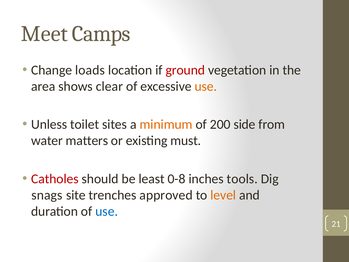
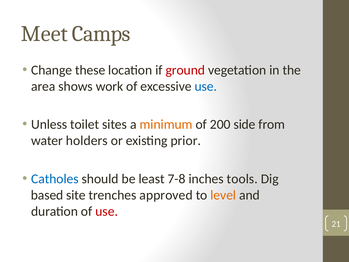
loads: loads -> these (90, 70)
clear: clear -> work (110, 86)
use colour: orange -> blue (206, 86)
matters: matters -> holders (87, 141)
must: must -> prior (186, 141)
Catholes colour: red -> blue (55, 179)
0-8: 0-8 -> 7-8 (177, 179)
snags: snags -> based (47, 195)
use colour: blue -> red (107, 211)
